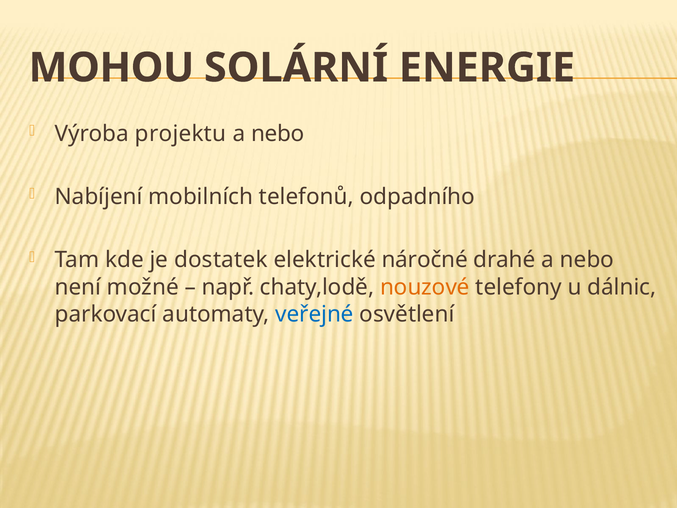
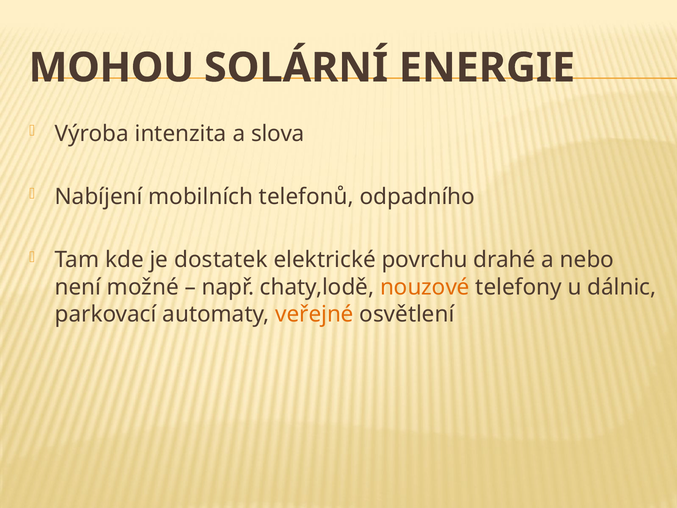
projektu: projektu -> intenzita (181, 134)
nebo: nebo -> slova (278, 134)
náročné: náročné -> povrchu (425, 260)
veřejné colour: blue -> orange (314, 314)
